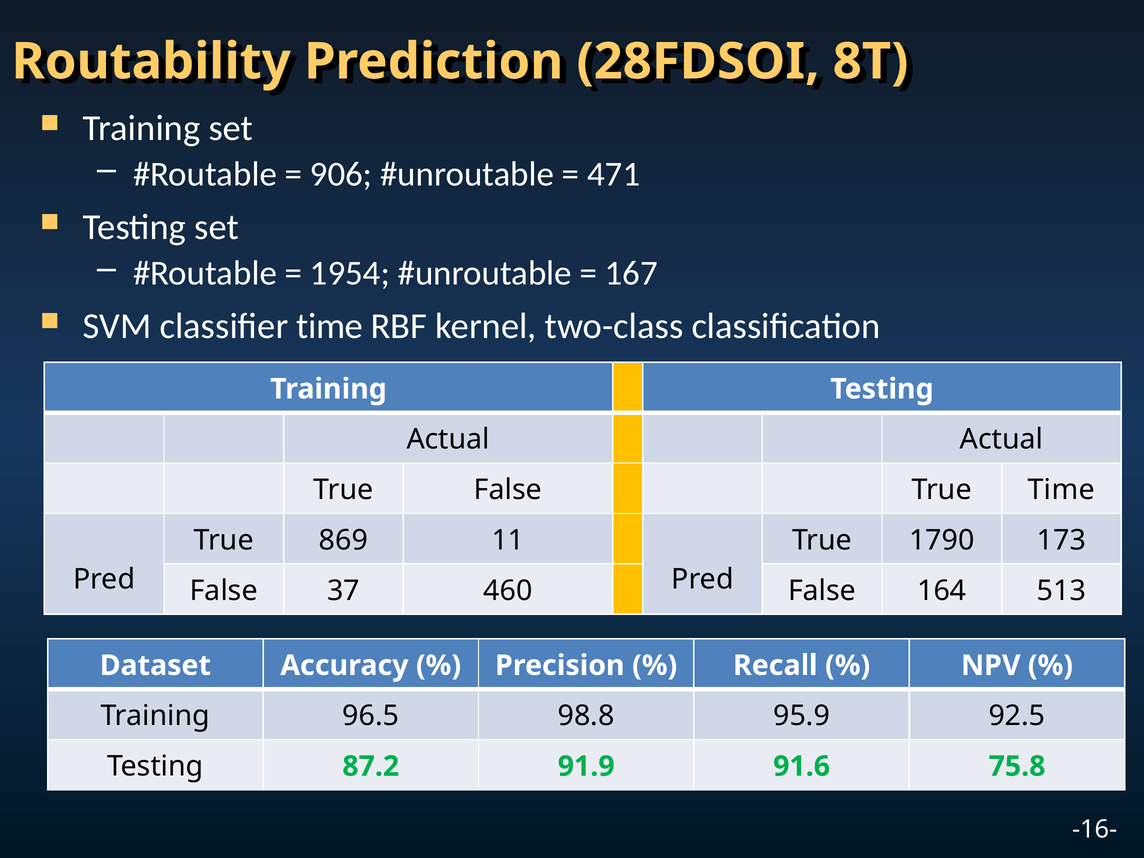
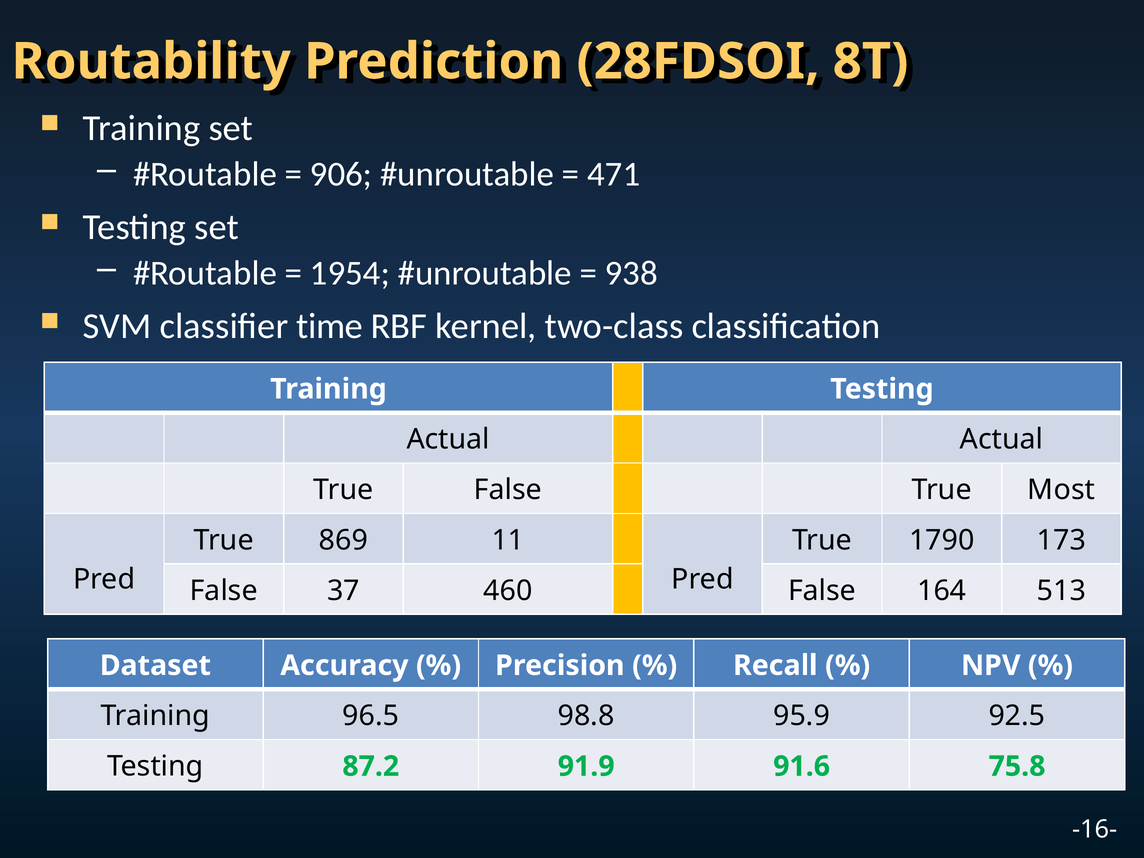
167: 167 -> 938 (631, 273)
True Time: Time -> Most (1061, 490)
